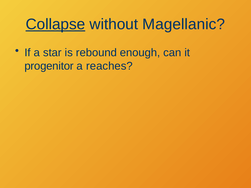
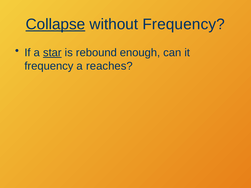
without Magellanic: Magellanic -> Frequency (184, 24)
star underline: none -> present (52, 53)
progenitor: progenitor -> frequency (49, 66)
